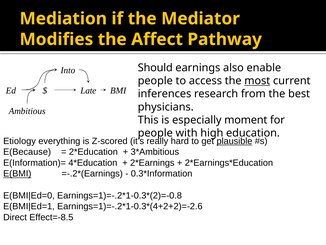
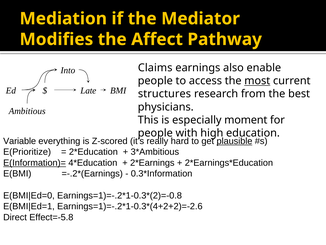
Should: Should -> Claims (155, 68)
inferences: inferences -> structures (164, 94)
Etiology: Etiology -> Variable (20, 141)
E(Because: E(Because -> E(Prioritize (27, 152)
E(Information)= underline: none -> present (35, 163)
E(BMI underline: present -> none (17, 173)
Effect=-8.5: Effect=-8.5 -> Effect=-5.8 (51, 217)
